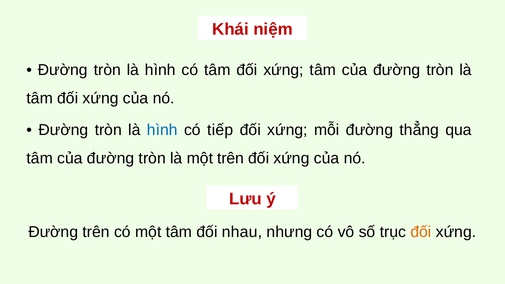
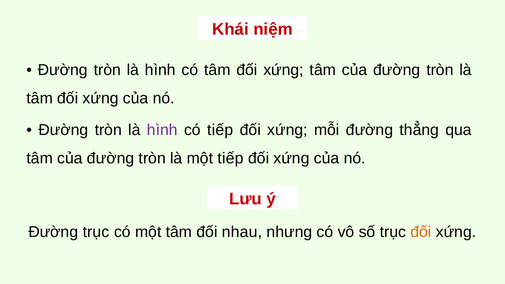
hình colour: blue -> purple (162, 130)
một trên: trên -> tiếp (231, 158)
Đường trên: trên -> trục (96, 232)
